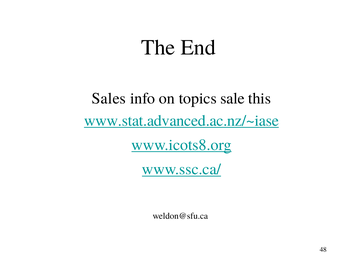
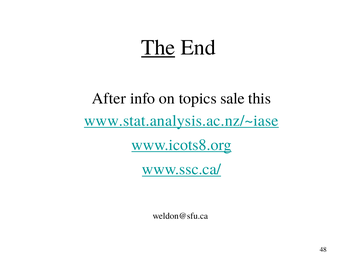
The underline: none -> present (158, 48)
Sales: Sales -> After (109, 99)
www.stat.advanced.ac.nz/~iase: www.stat.advanced.ac.nz/~iase -> www.stat.analysis.ac.nz/~iase (181, 121)
